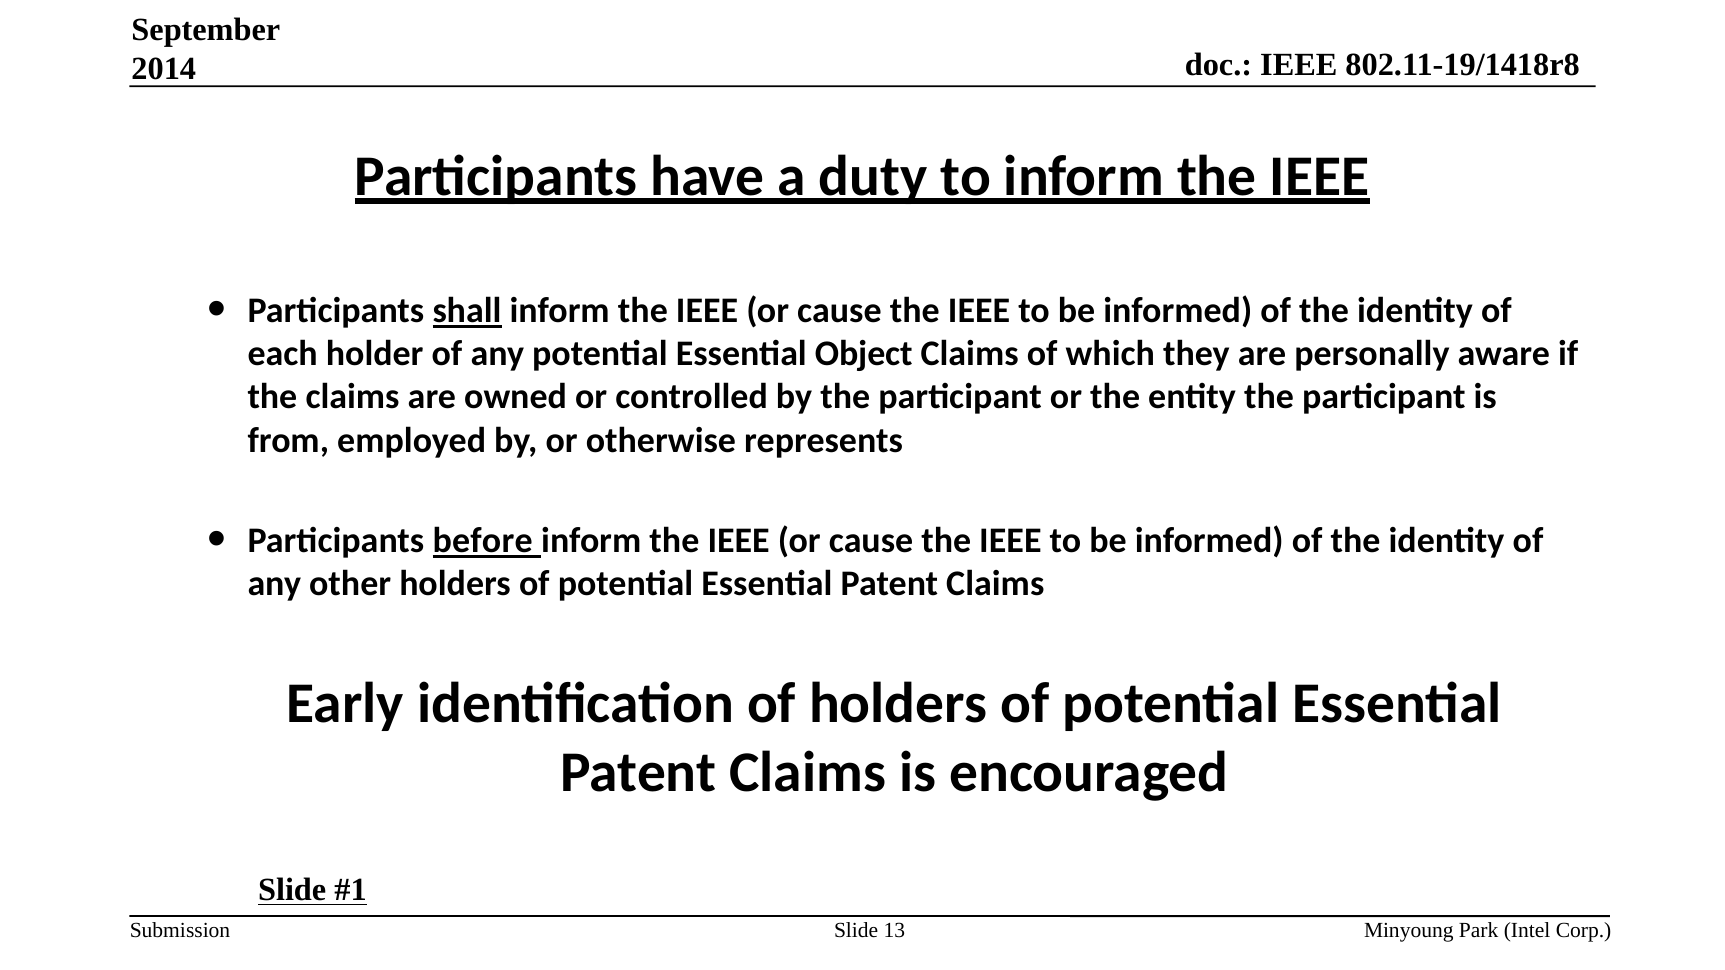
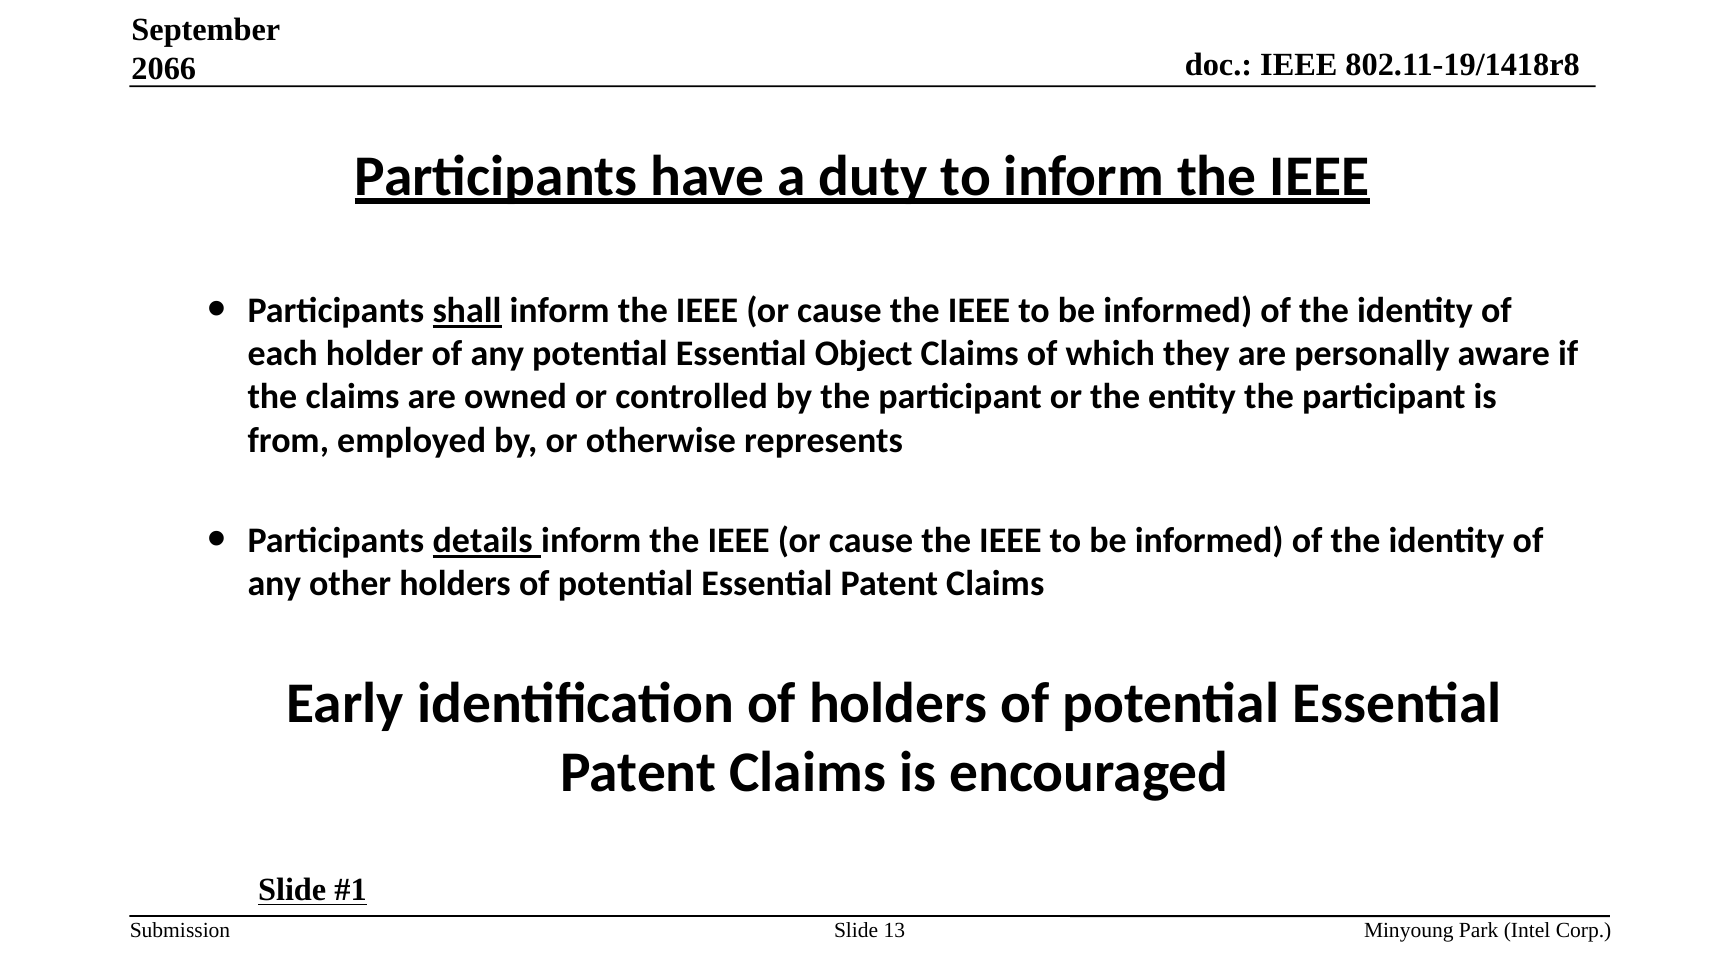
2014: 2014 -> 2066 (164, 69)
before: before -> details (483, 541)
